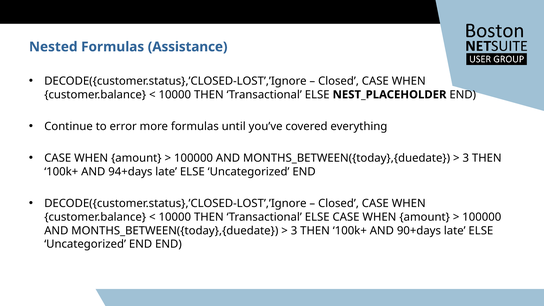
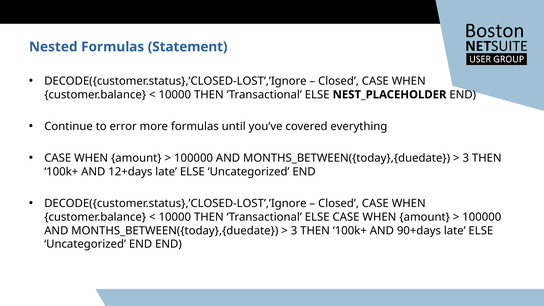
Assistance: Assistance -> Statement (188, 47)
94+days: 94+days -> 12+days (130, 172)
